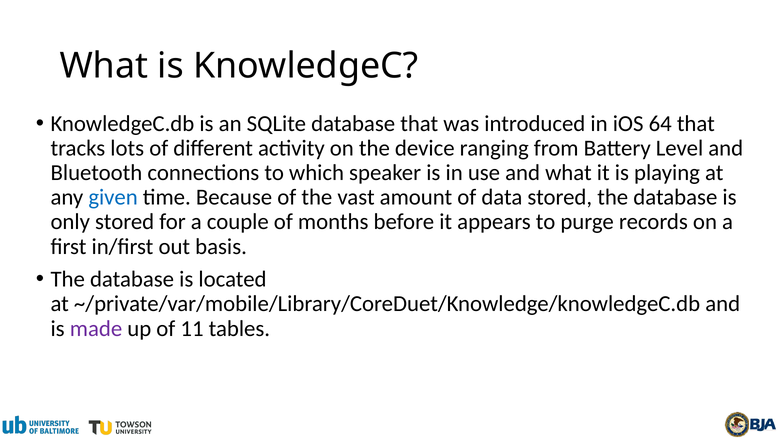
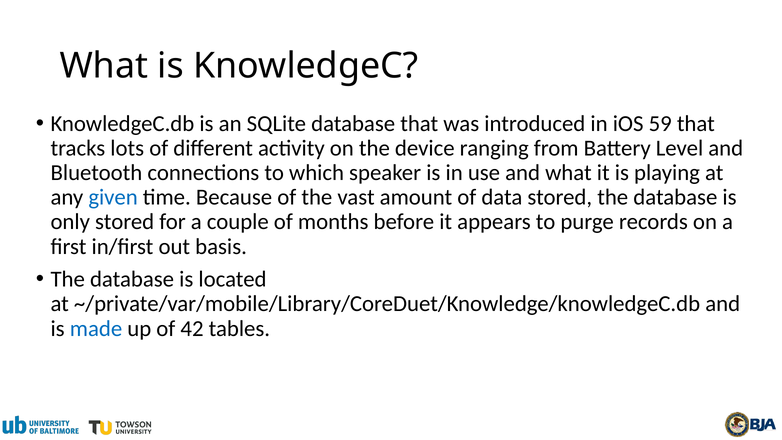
64: 64 -> 59 (660, 124)
made colour: purple -> blue (96, 328)
11: 11 -> 42 (192, 328)
